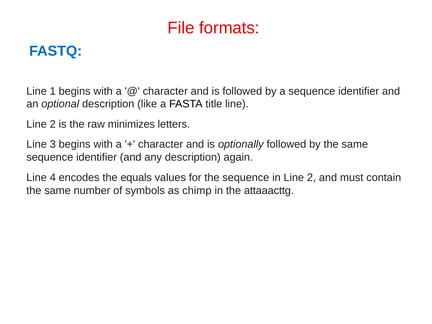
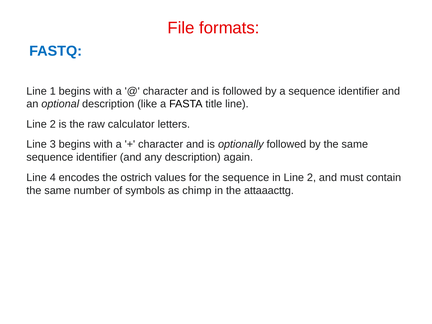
minimizes: minimizes -> calculator (131, 124)
equals: equals -> ostrich (136, 178)
